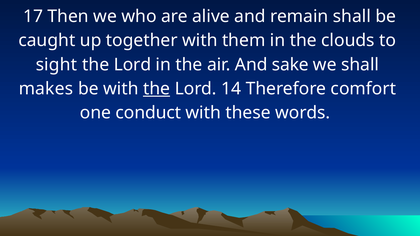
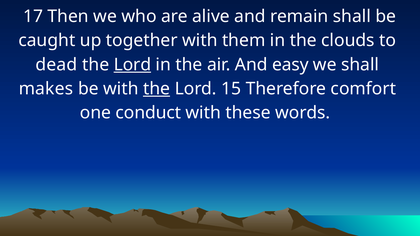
sight: sight -> dead (56, 65)
Lord underline: none -> present (132, 65)
sake: sake -> easy (290, 65)
14: 14 -> 15 (231, 89)
